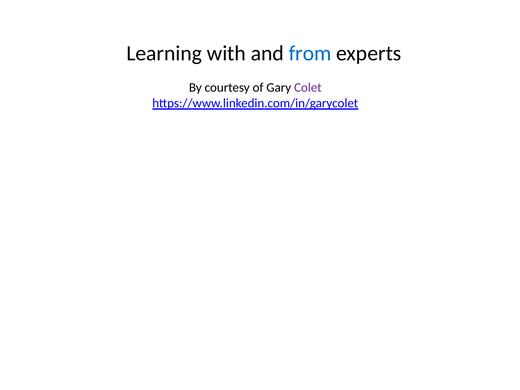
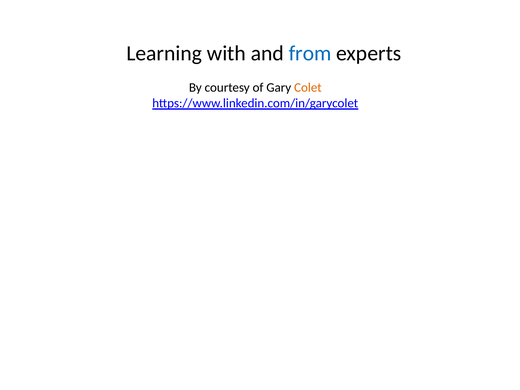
Colet colour: purple -> orange (308, 88)
